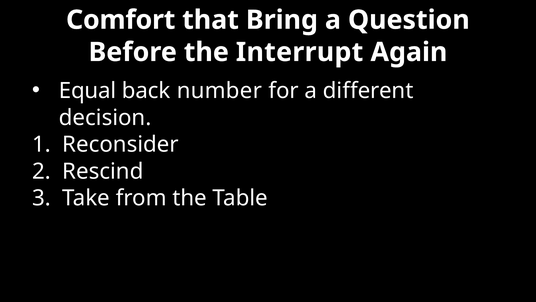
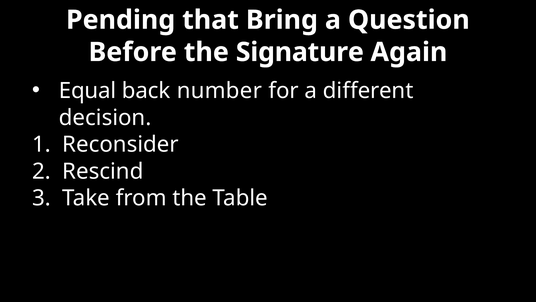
Comfort: Comfort -> Pending (121, 20)
Interrupt: Interrupt -> Signature (300, 52)
